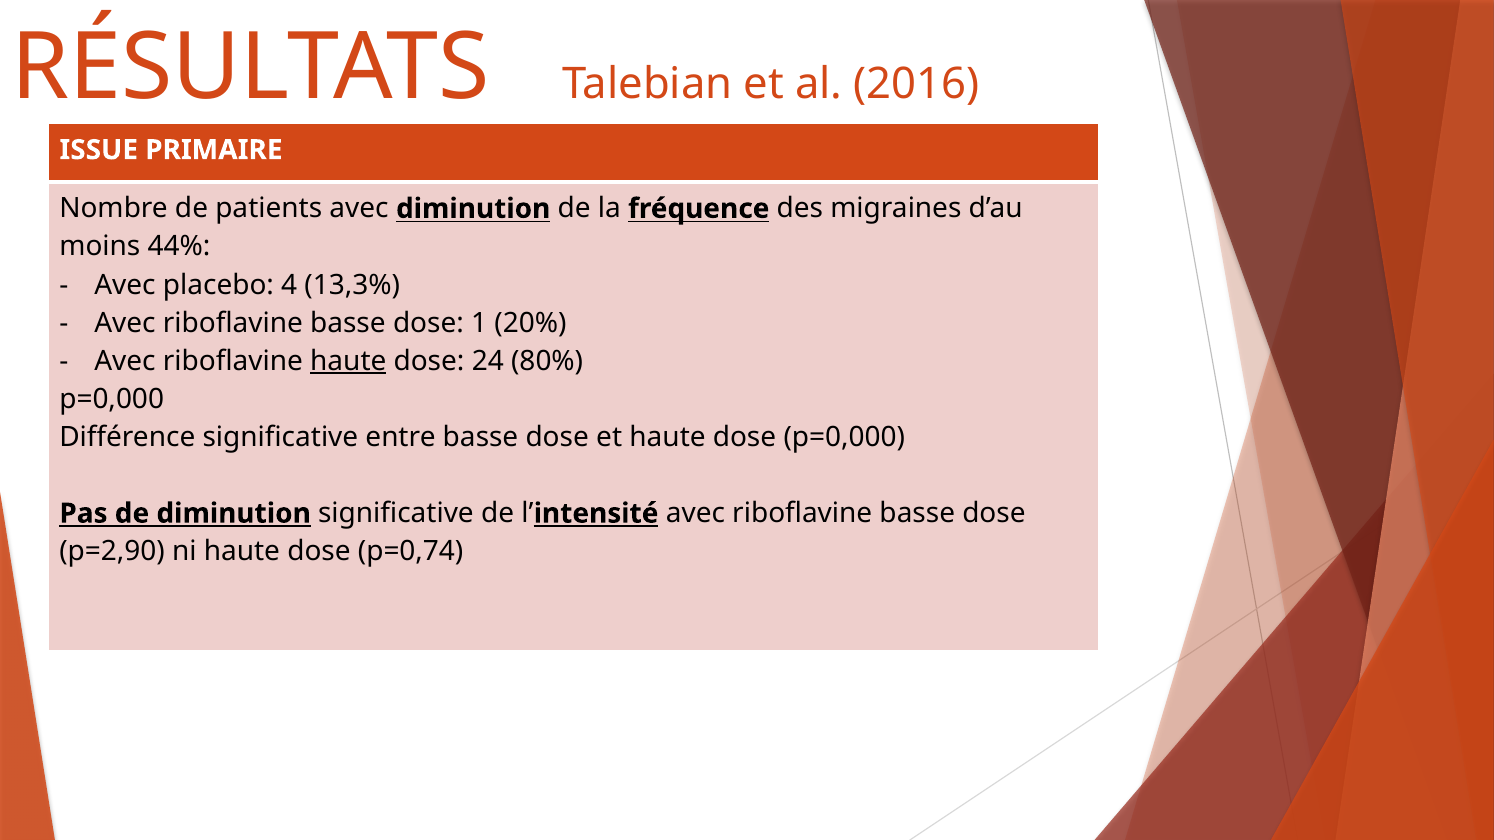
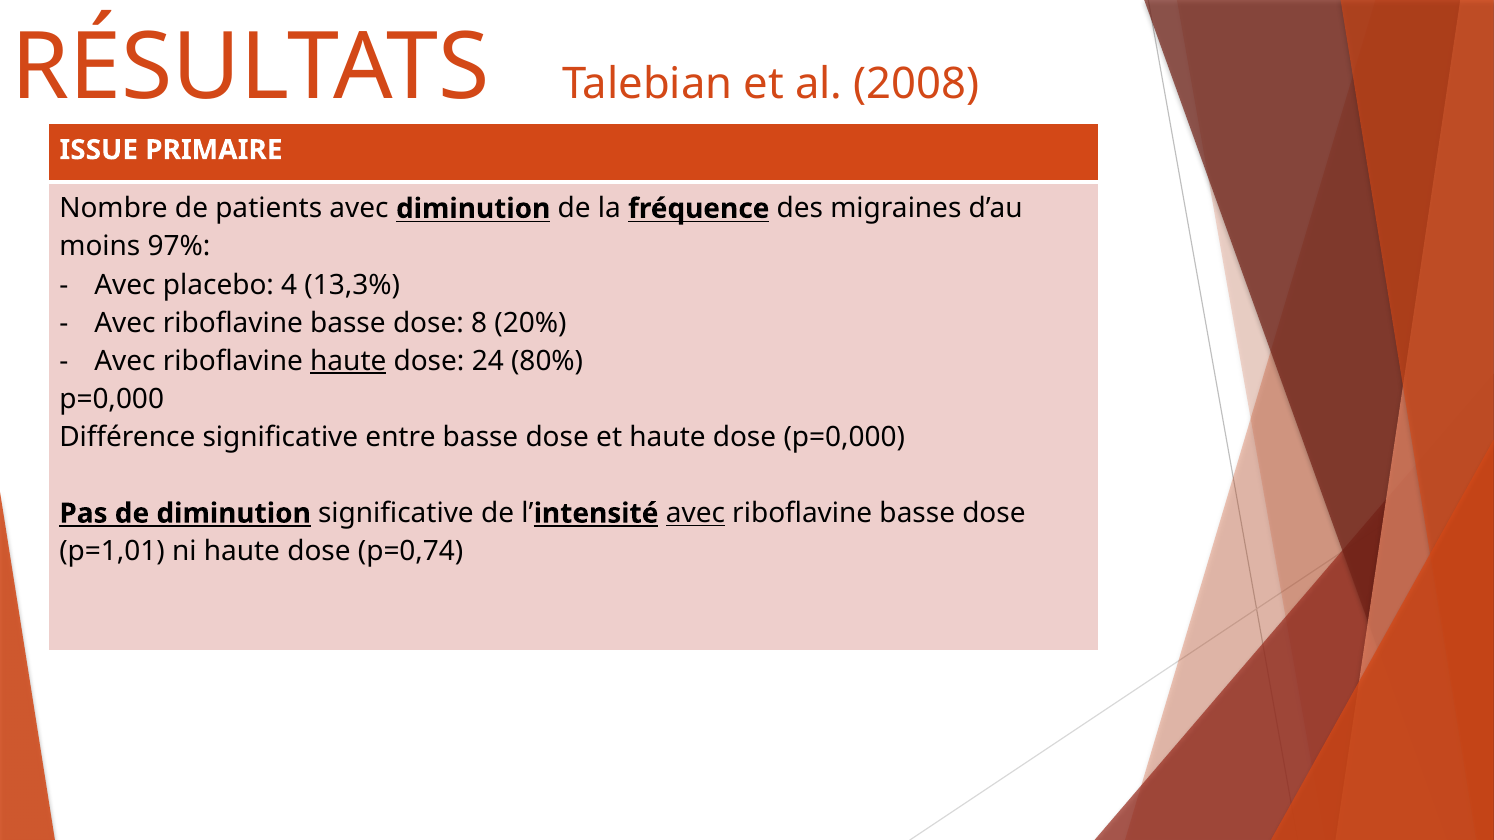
2016: 2016 -> 2008 (916, 85)
44%: 44% -> 97% (179, 247)
1: 1 -> 8 (479, 323)
avec underline: none -> present (695, 514)
p=2,90: p=2,90 -> p=1,01 (112, 552)
